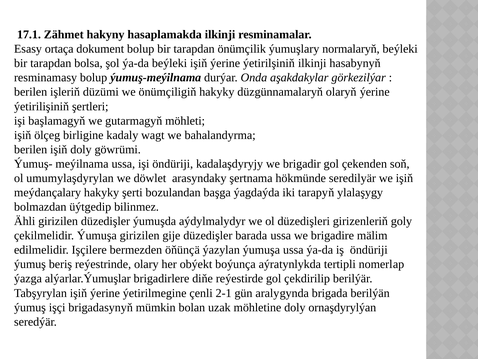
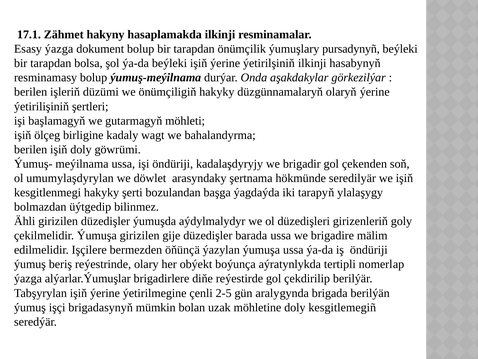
Esasy ortaça: ortaça -> ýazga (59, 49)
normalaryň: normalaryň -> pursadynyñ (351, 49)
meýdançalary: meýdançalary -> kesgitlenmegi (48, 192)
2-1: 2-1 -> 2-5 (224, 293)
ornaşdyrylýan: ornaşdyrylýan -> kesgitlemegiñ (342, 307)
